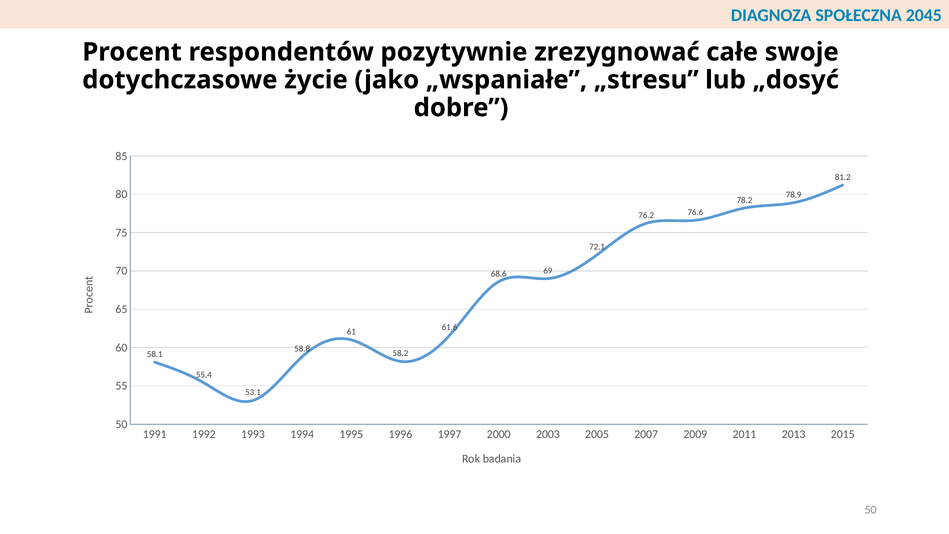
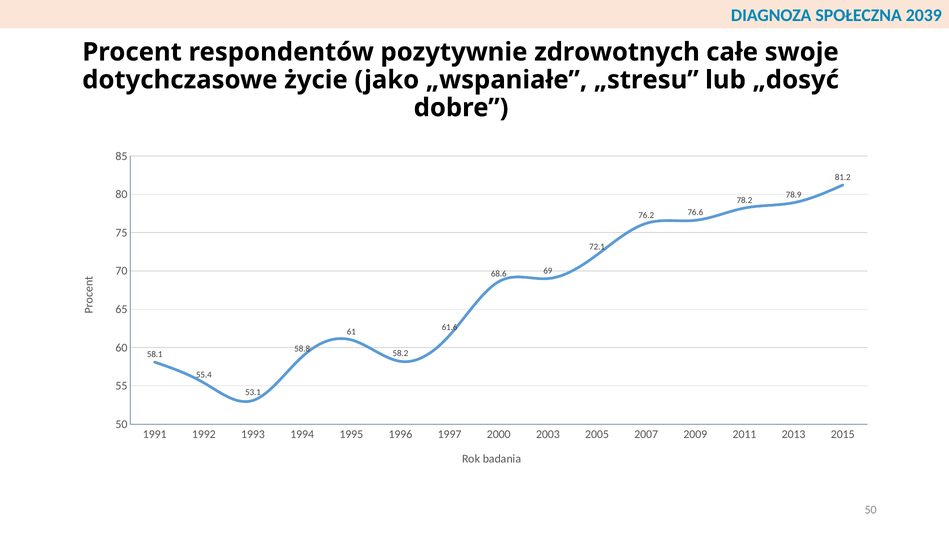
2045: 2045 -> 2039 (924, 15)
zrezygnować: zrezygnować -> zdrowotnych (617, 52)
